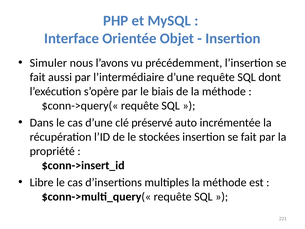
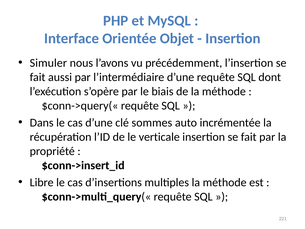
préservé: préservé -> sommes (152, 123)
stockées: stockées -> verticale (159, 137)
